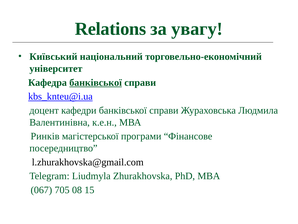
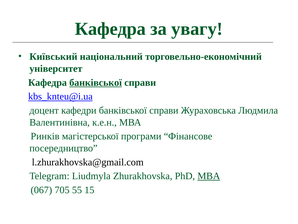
Relations: Relations -> Кафедра (110, 29)
MBA underline: none -> present (209, 176)
08: 08 -> 55 (77, 190)
